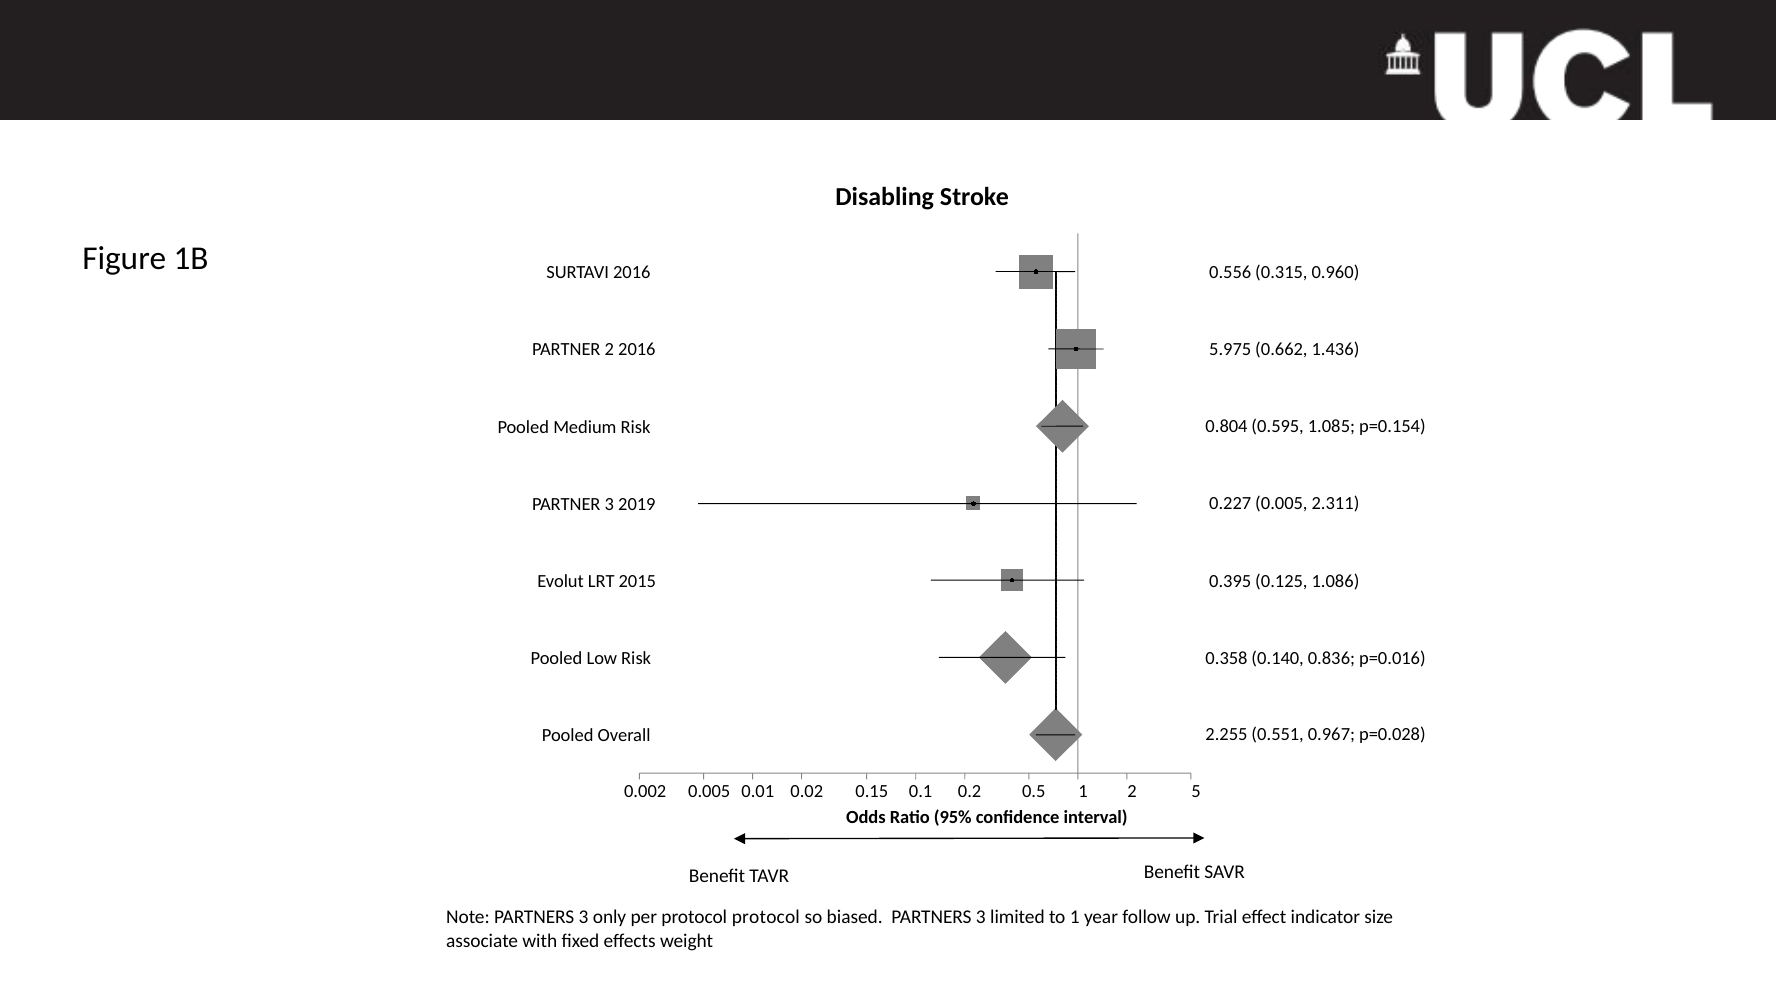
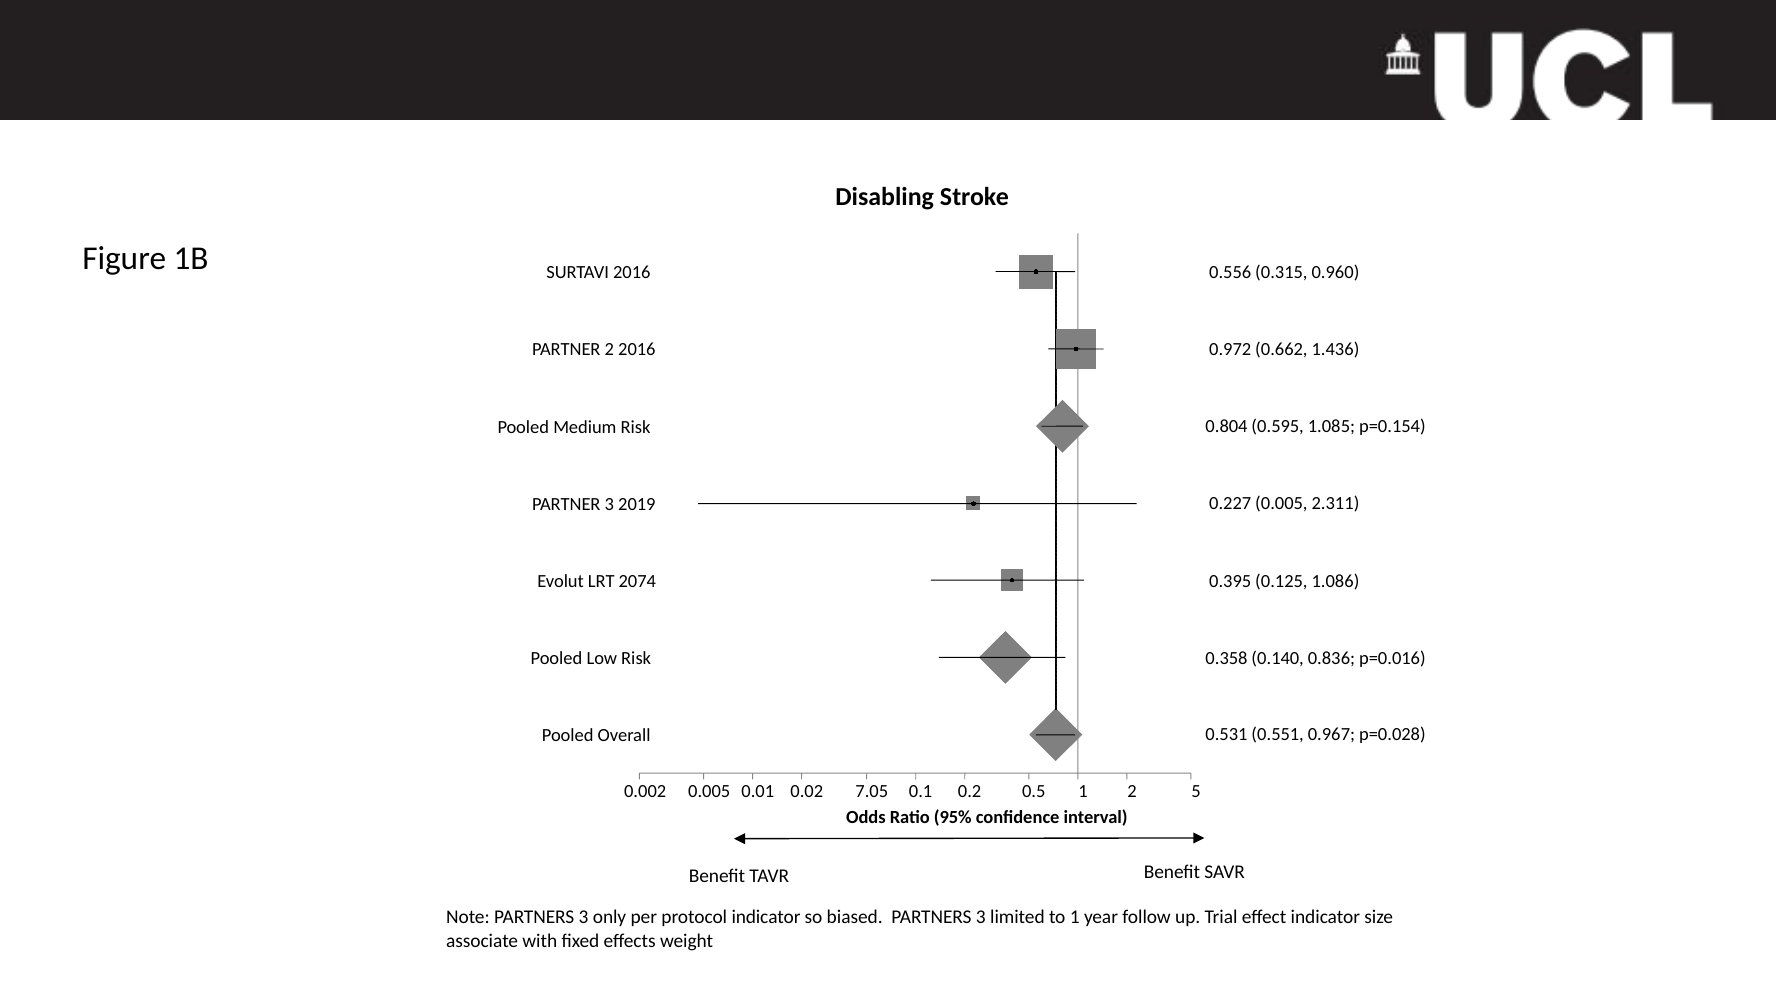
5.975: 5.975 -> 0.972 (1230, 350)
2015: 2015 -> 2074 (637, 581)
2.255: 2.255 -> 0.531 (1227, 735)
0.15: 0.15 -> 7.05 (872, 792)
protocol protocol: protocol -> indicator (766, 917)
